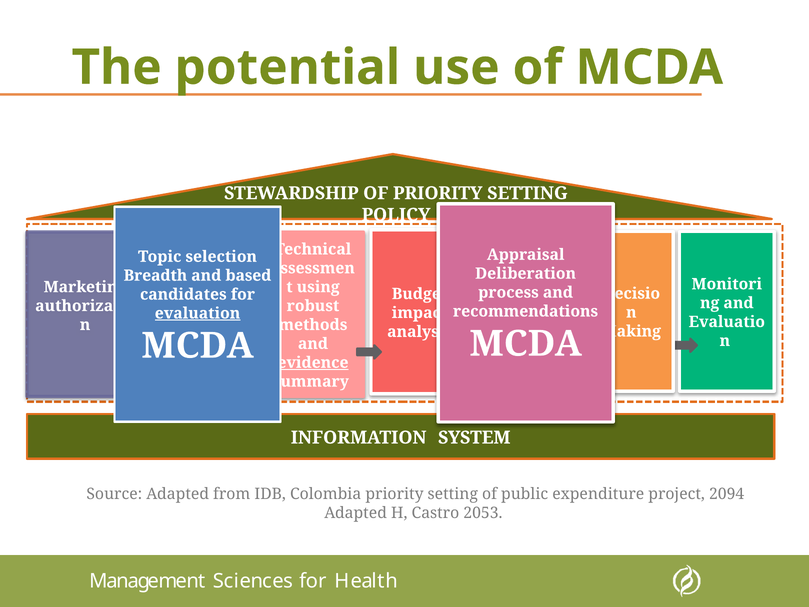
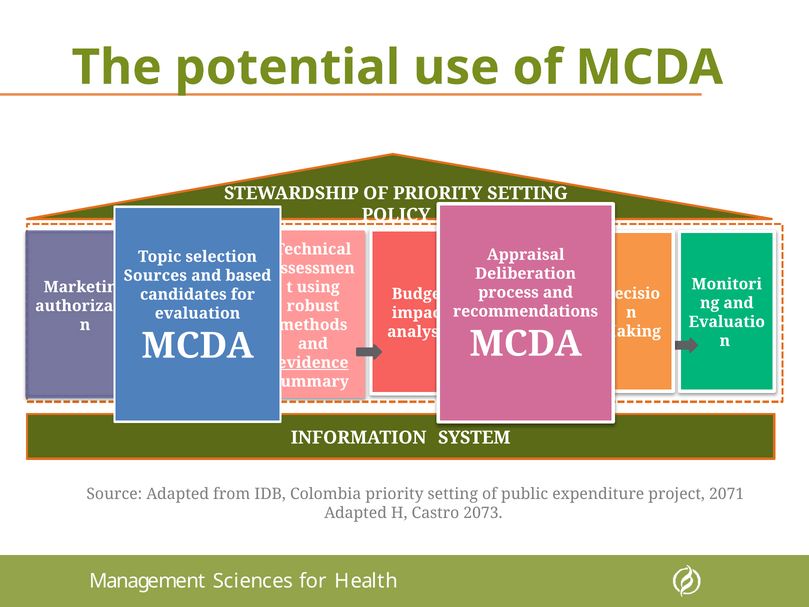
Breadth: Breadth -> Sources (155, 275)
evaluation underline: present -> none (198, 313)
2094: 2094 -> 2071 (727, 494)
2053: 2053 -> 2073 (483, 513)
